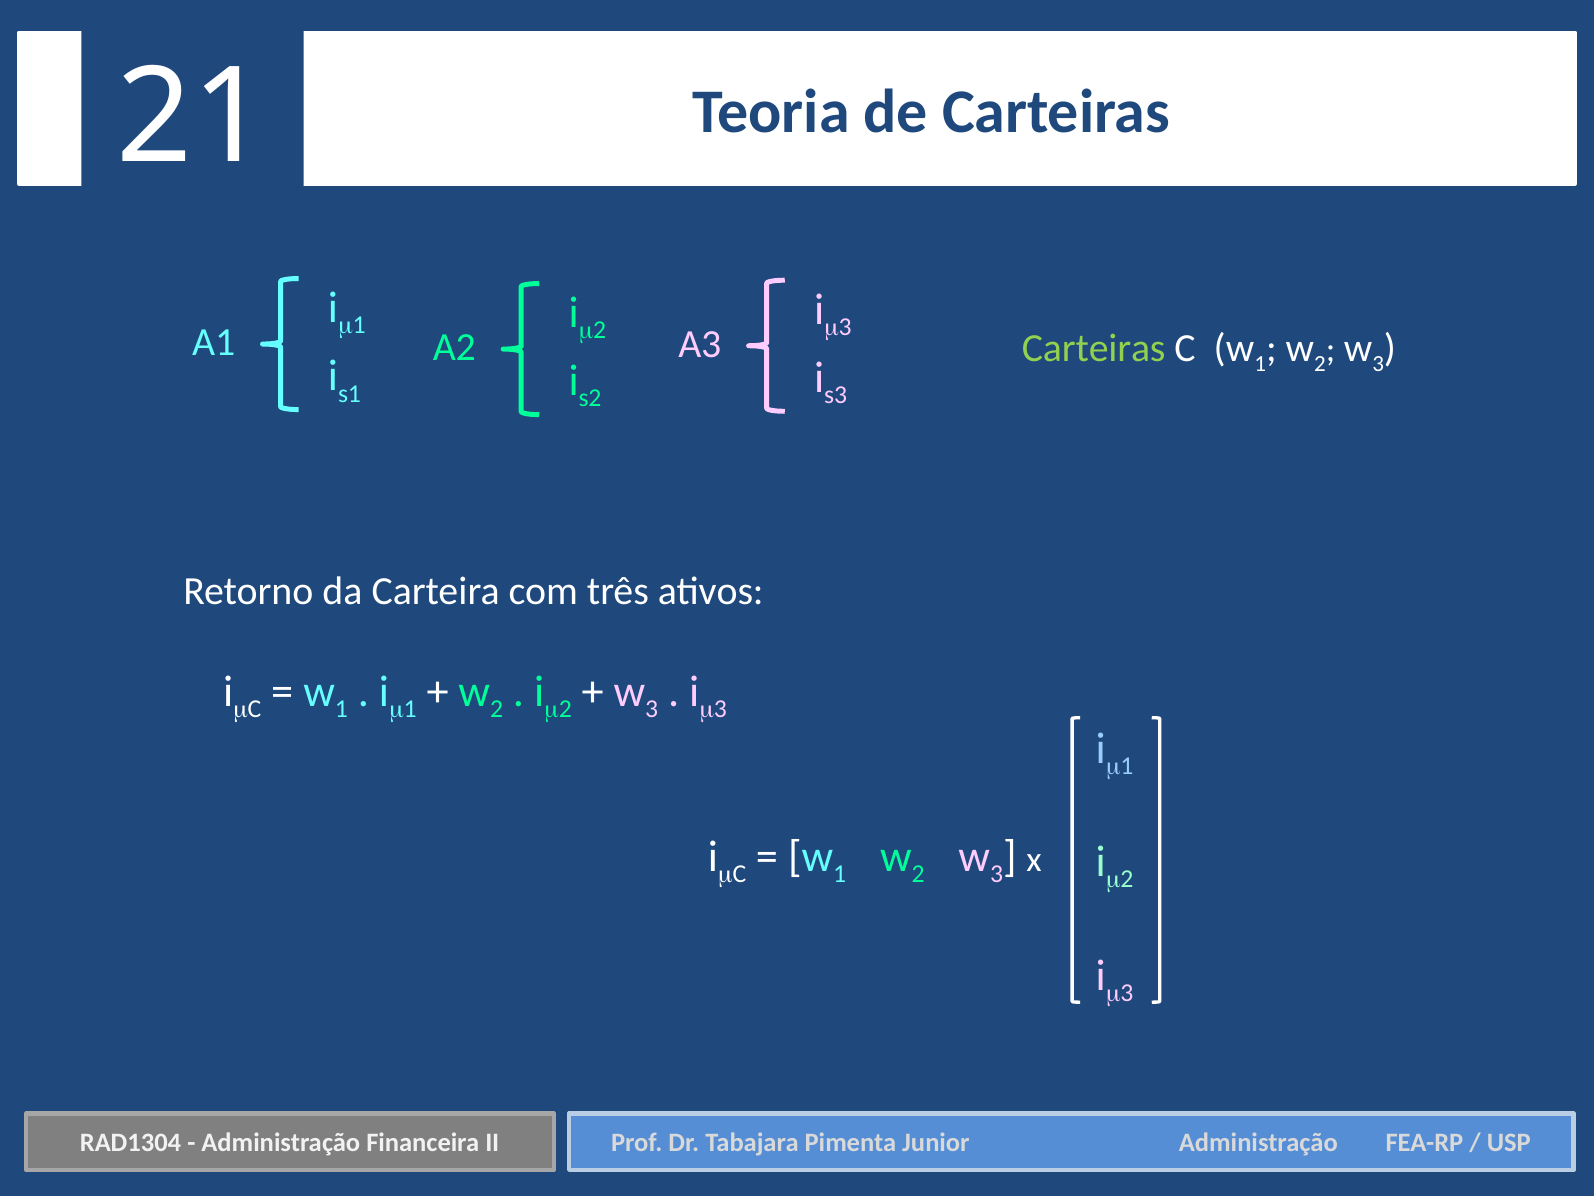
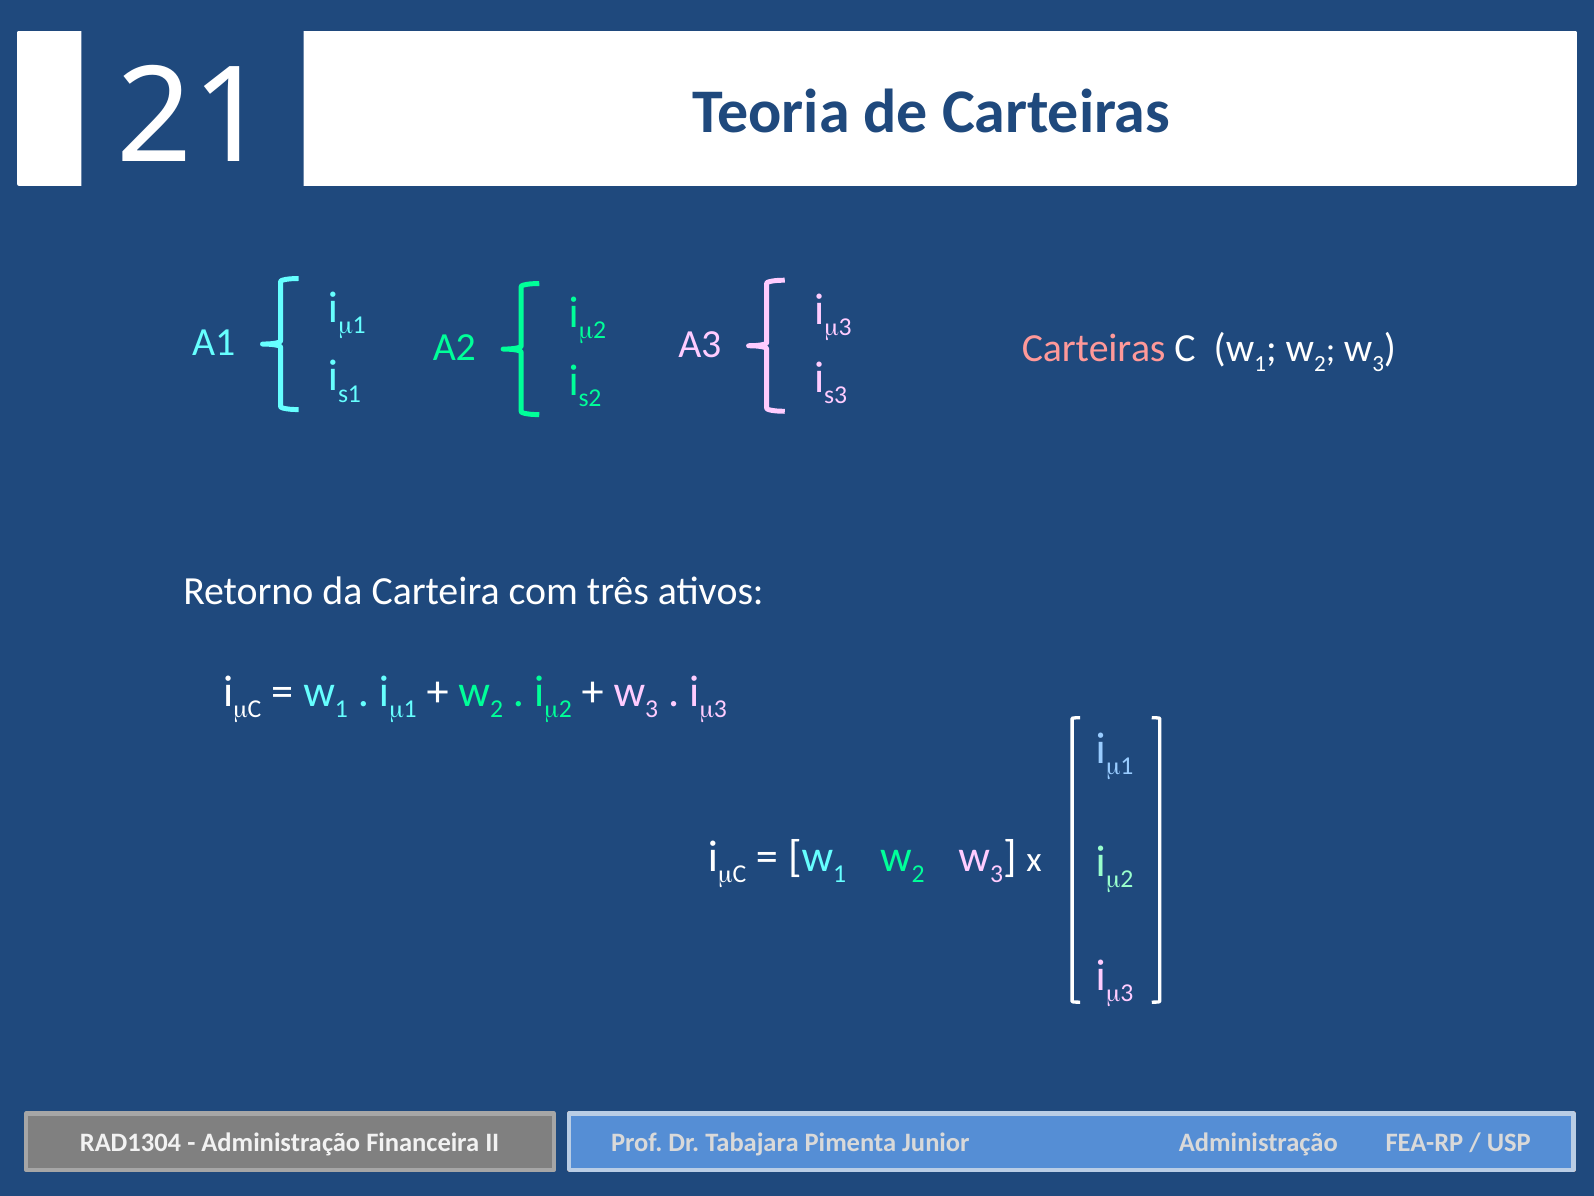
Carteiras colour: light green -> pink (1094, 348)
